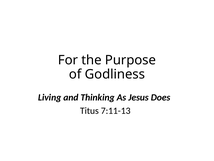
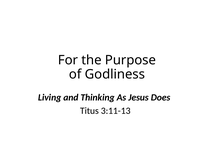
7:11-13: 7:11-13 -> 3:11-13 (116, 110)
